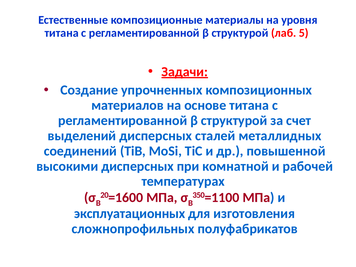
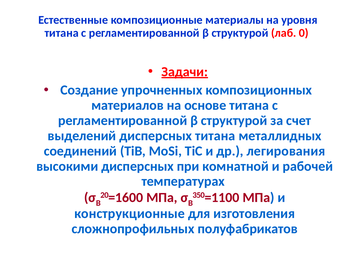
5: 5 -> 0 (304, 33)
дисперсных сталей: сталей -> титана (215, 136)
повышенной: повышенной -> легирования (286, 151)
эксплуатационных: эксплуатационных -> конструкционные (130, 213)
